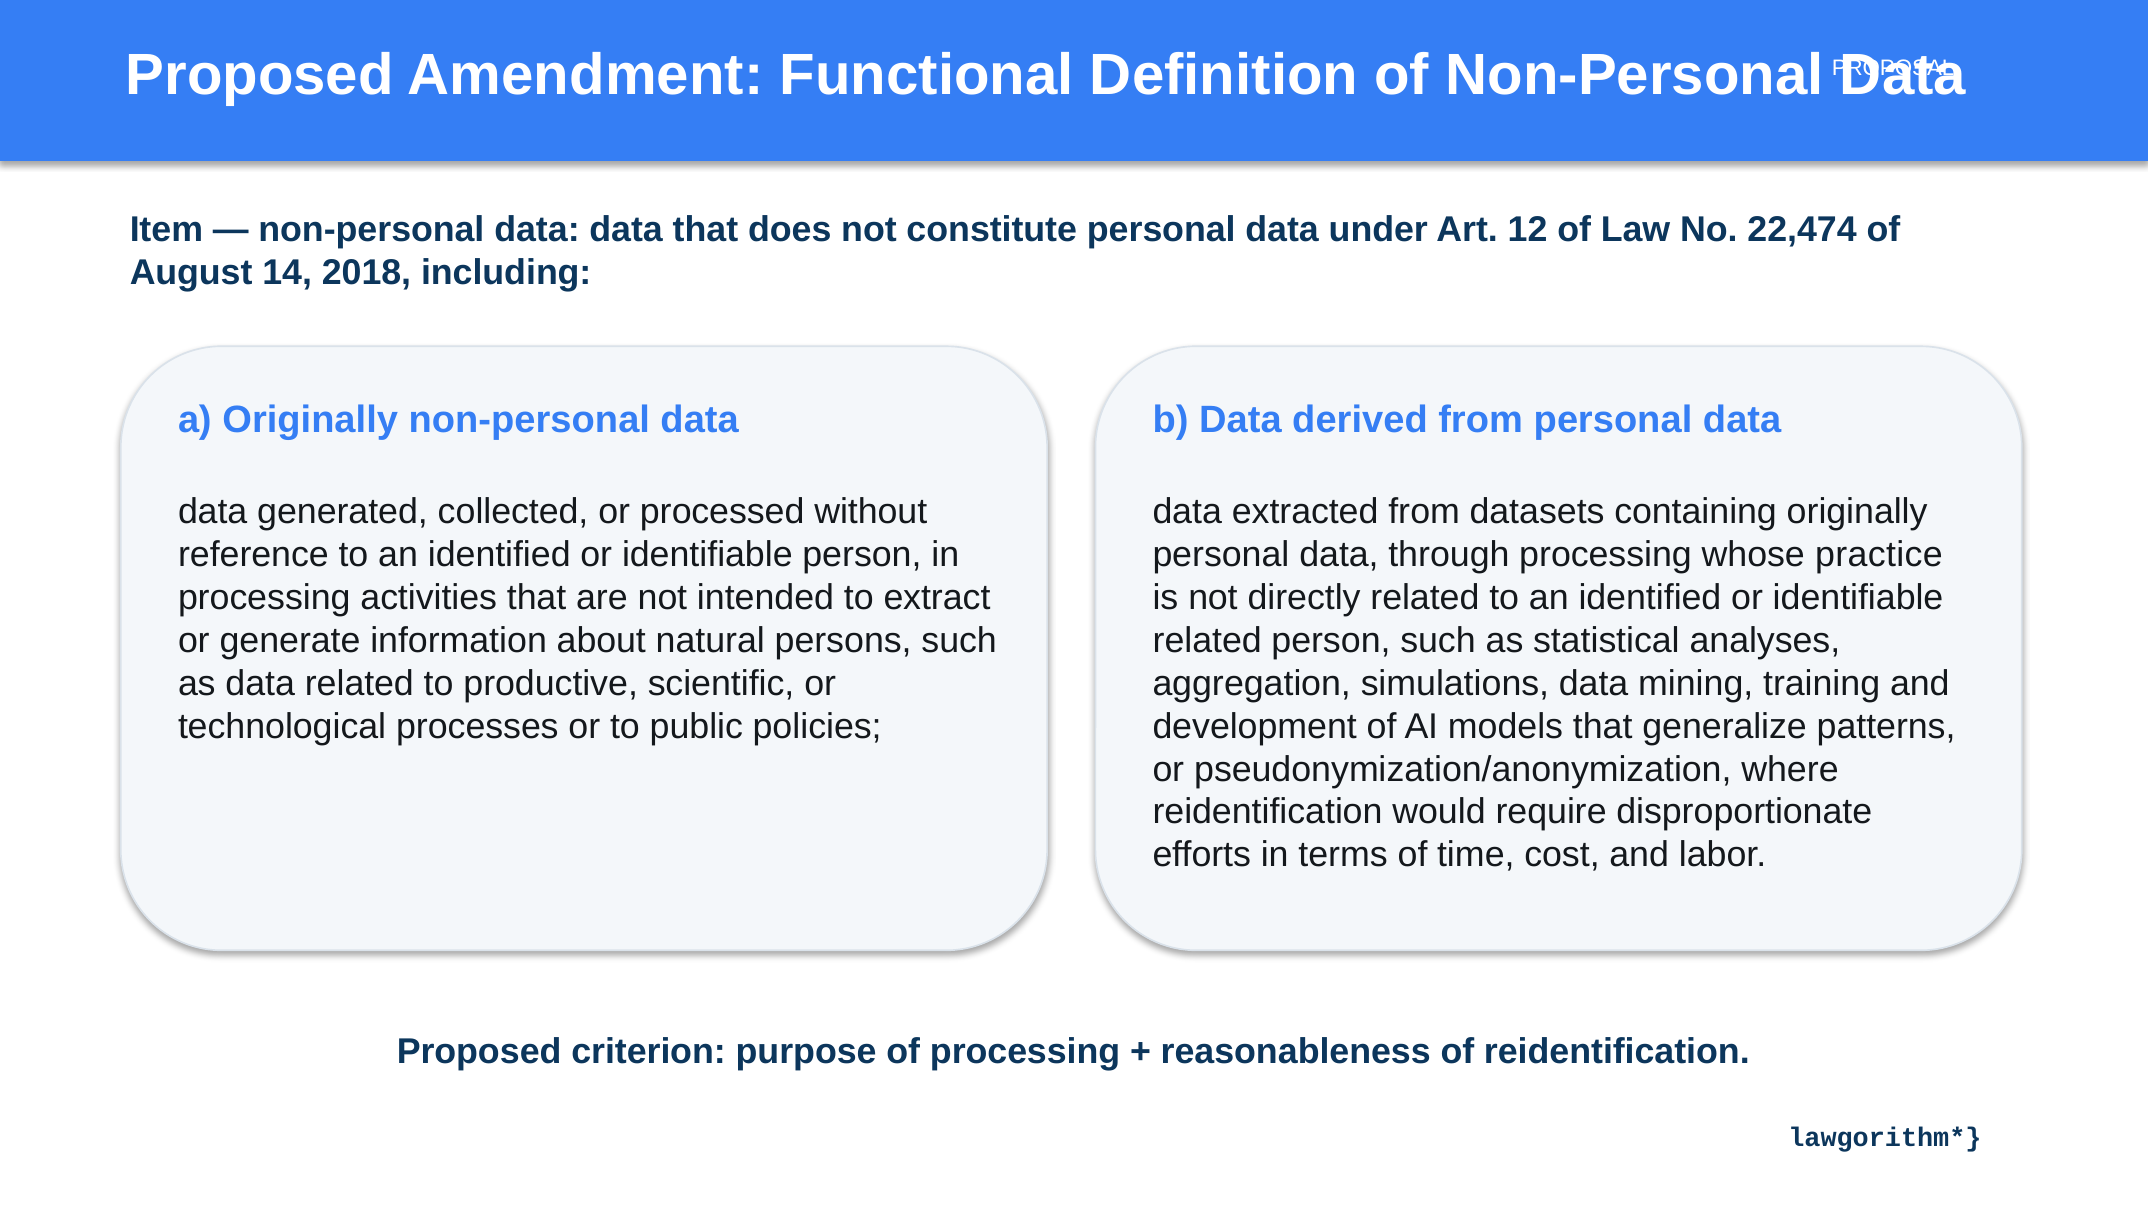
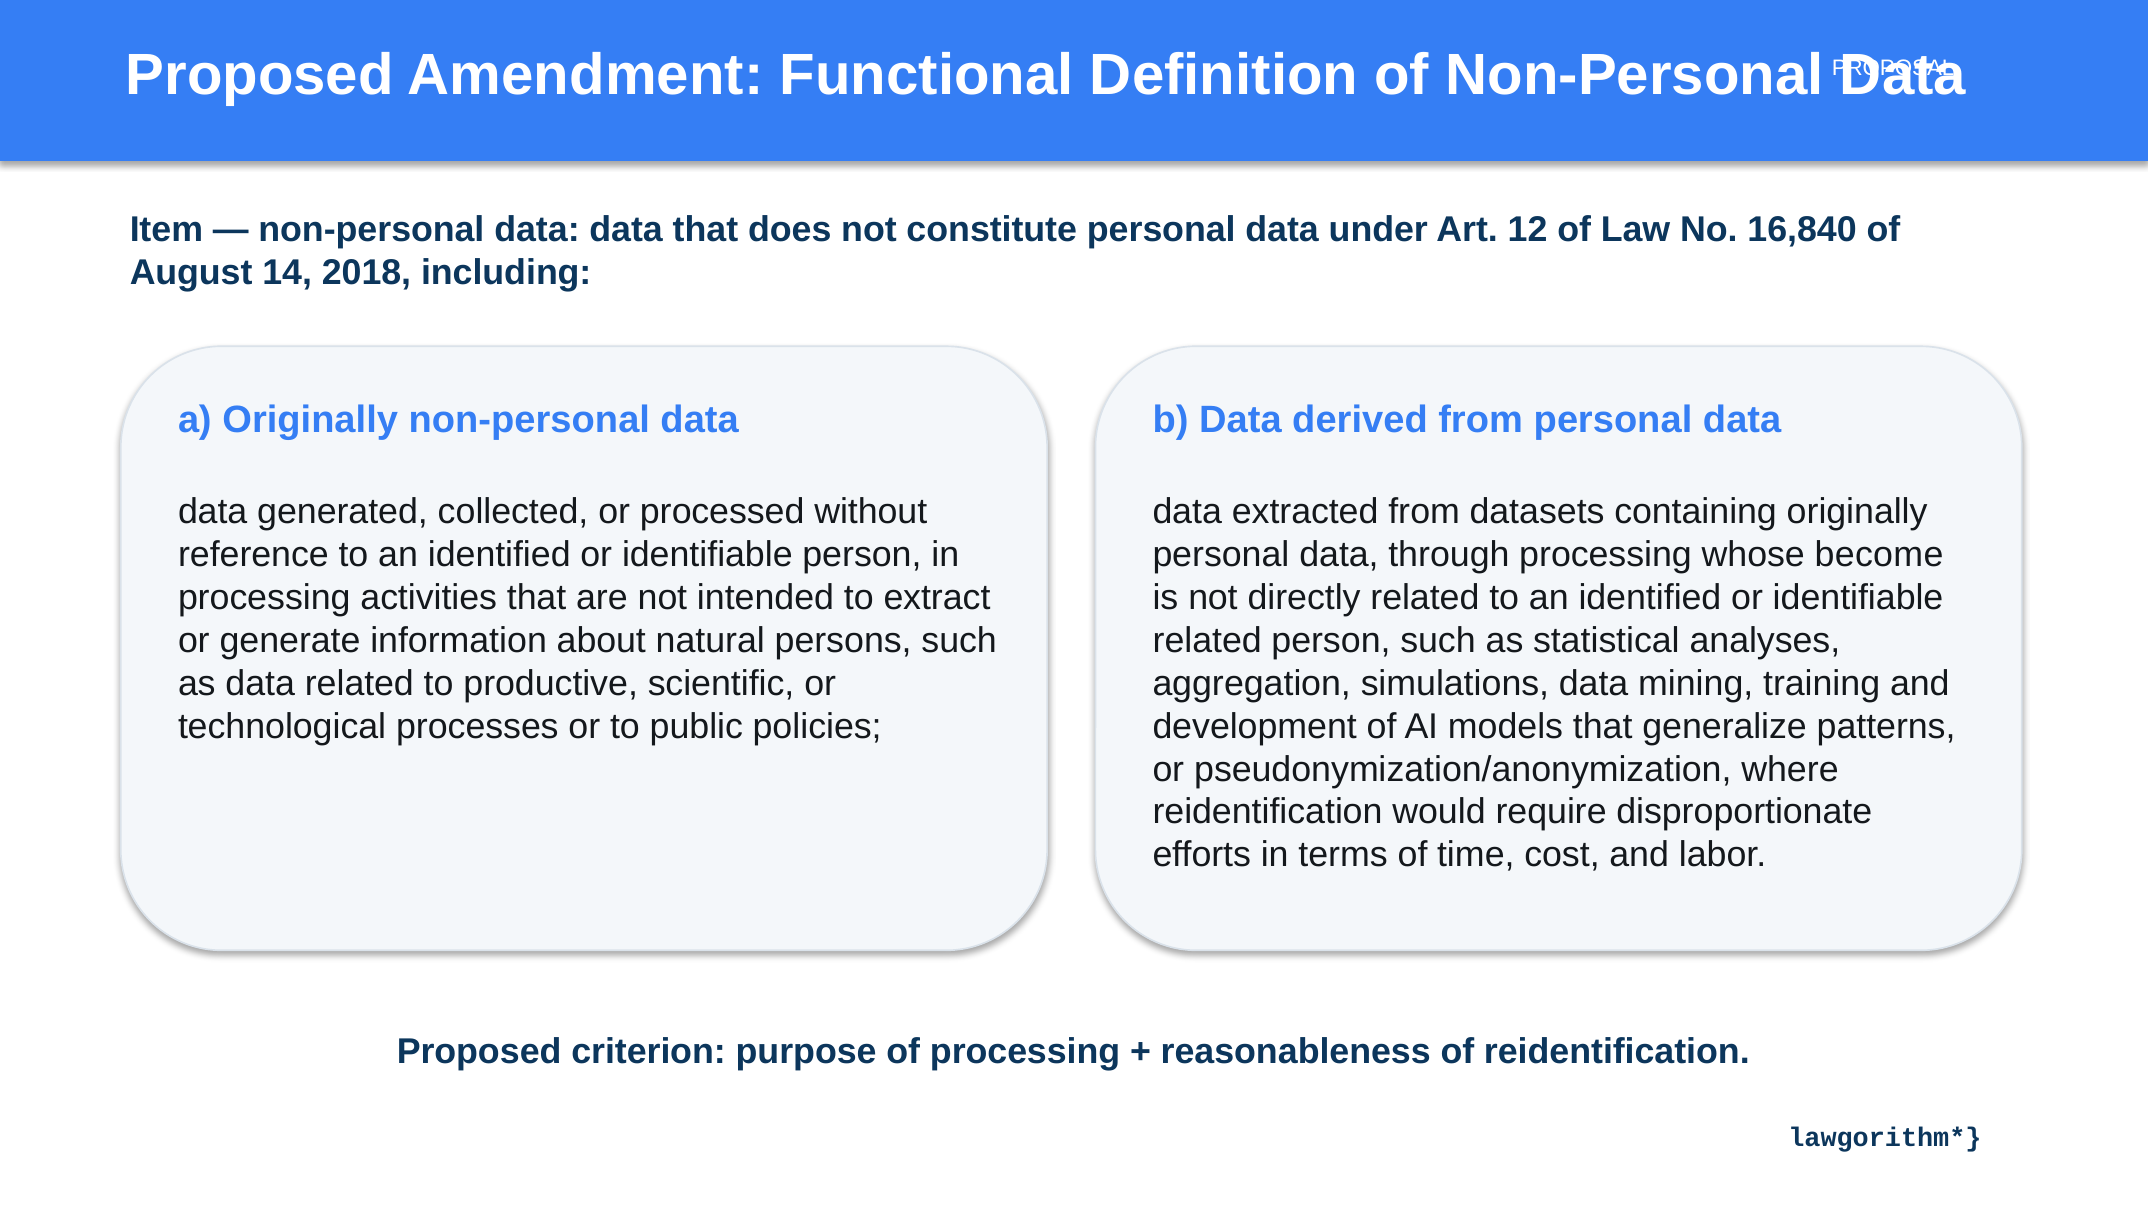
22,474: 22,474 -> 16,840 (1802, 230)
practice: practice -> become (1879, 555)
